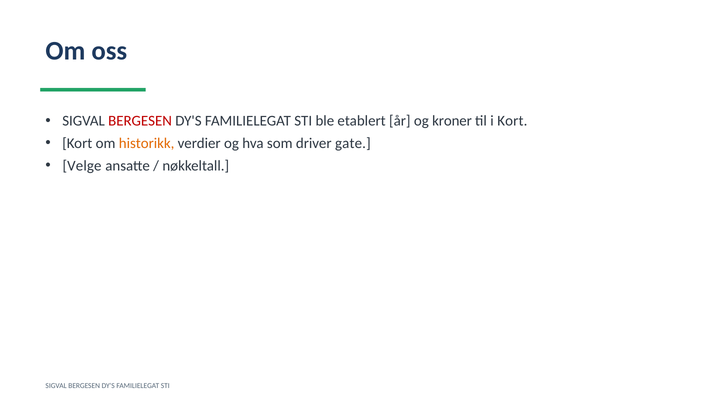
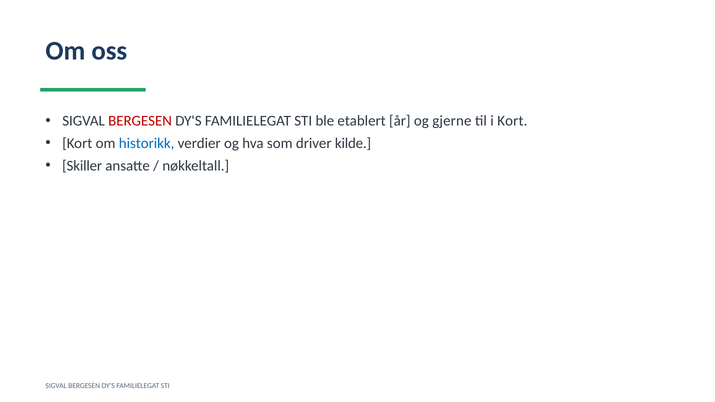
kroner: kroner -> gjerne (452, 121)
historikk colour: orange -> blue (147, 143)
gate: gate -> kilde (353, 143)
Velge: Velge -> Skiller (82, 166)
